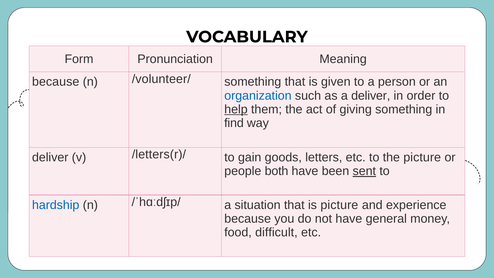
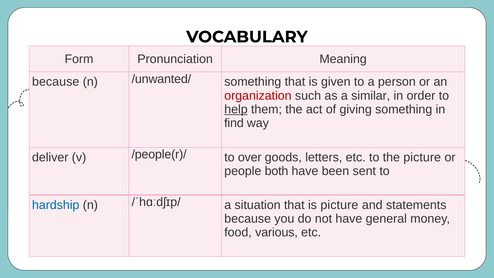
/volunteer/: /volunteer/ -> /unwanted/ (161, 79)
organization colour: blue -> red (258, 96)
a deliver: deliver -> similar (371, 96)
/letters(r)/: /letters(r)/ -> /people(r)/ (159, 154)
gain: gain -> over (250, 157)
sent underline: present -> none (364, 171)
experience: experience -> statements (416, 205)
difficult: difficult -> various (276, 232)
